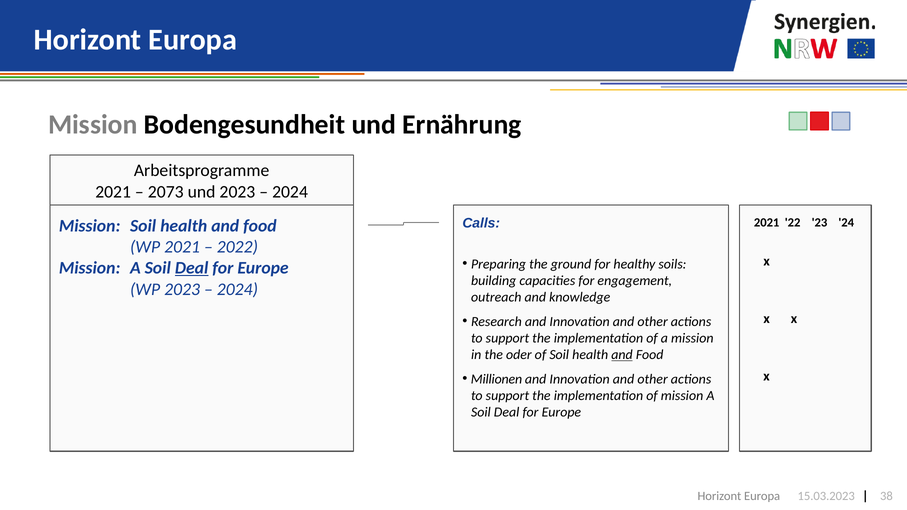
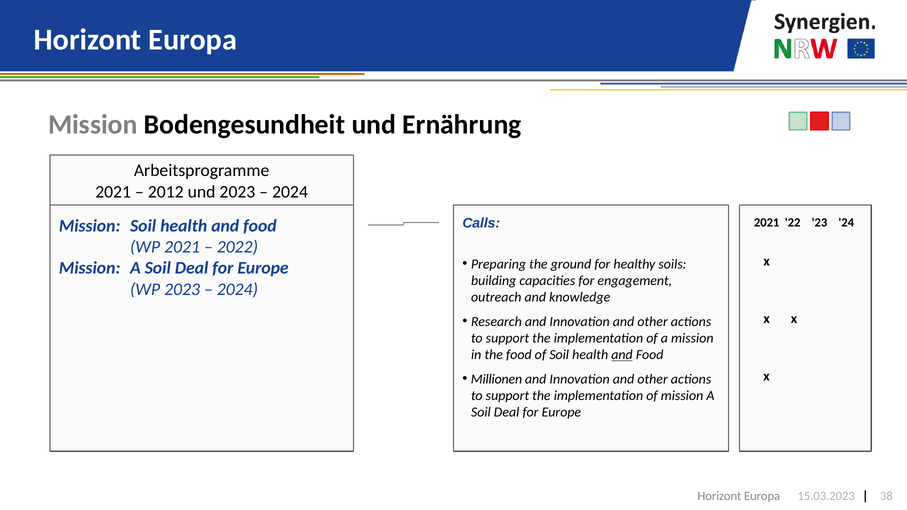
2073: 2073 -> 2012 (166, 192)
Deal underline: present -> none (192, 268)
the oder: oder -> food (519, 355)
